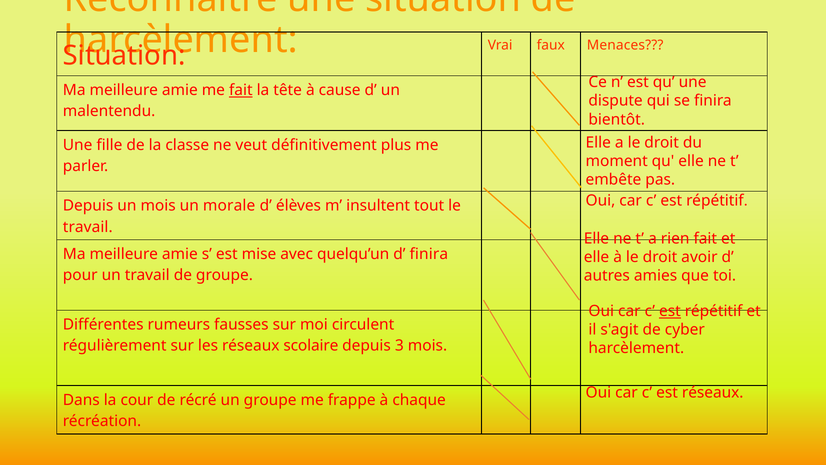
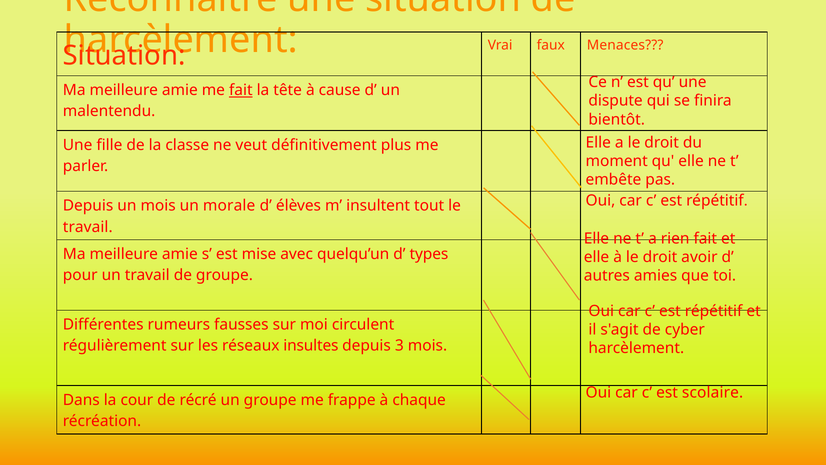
d finira: finira -> types (429, 254)
est underline: present -> none (670, 311)
scolaire: scolaire -> insultes (311, 346)
est réseaux: réseaux -> scolaire (713, 392)
